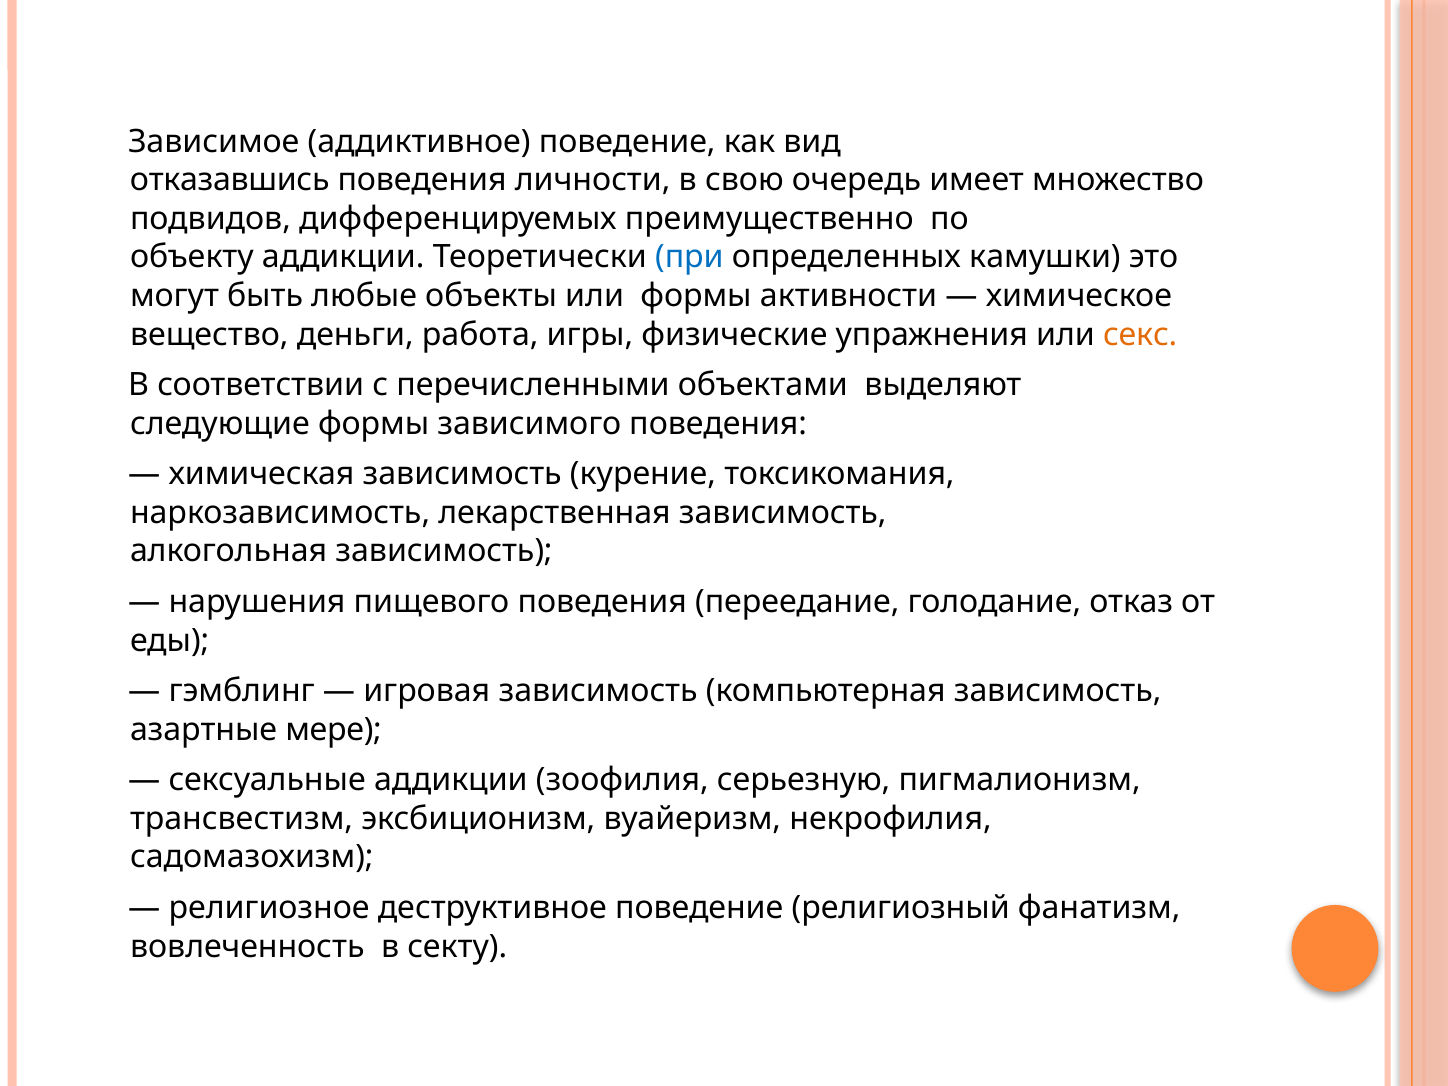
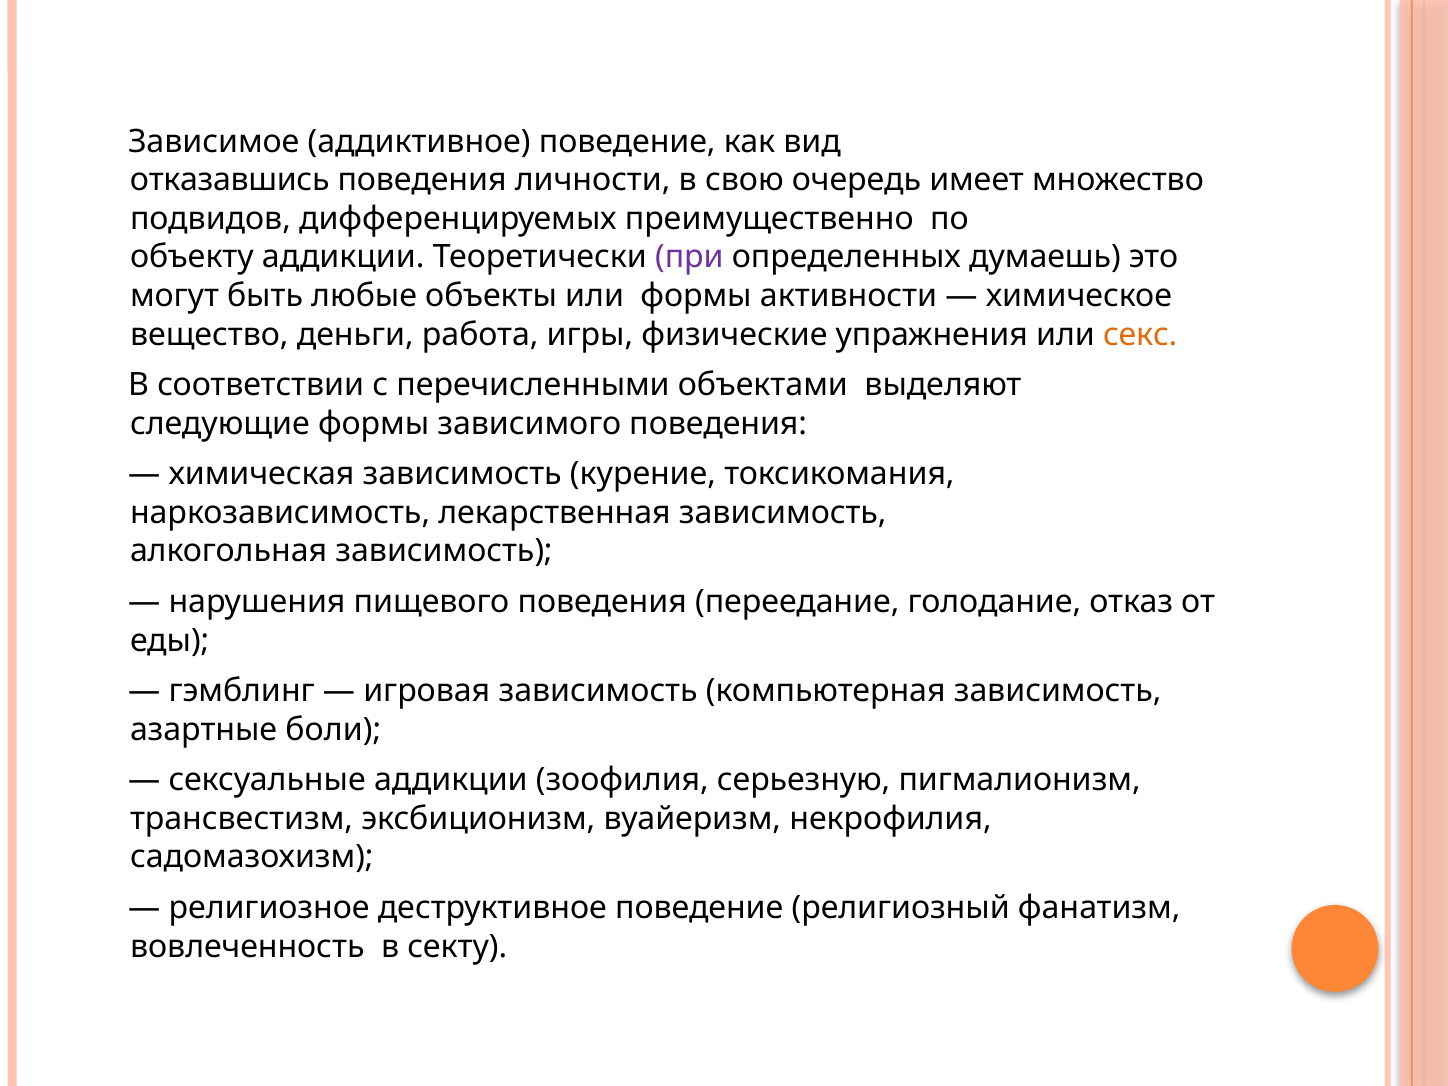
при colour: blue -> purple (689, 257)
камушки: камушки -> думаешь (1045, 257)
мере: мере -> боли (333, 730)
